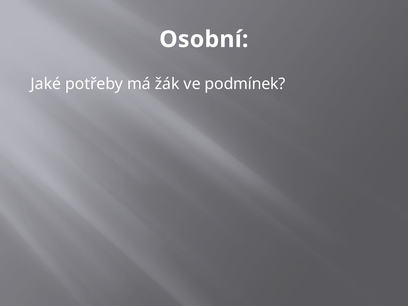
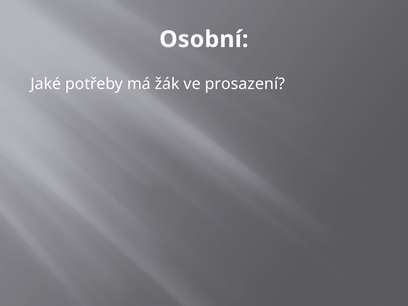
podmínek: podmínek -> prosazení (245, 84)
